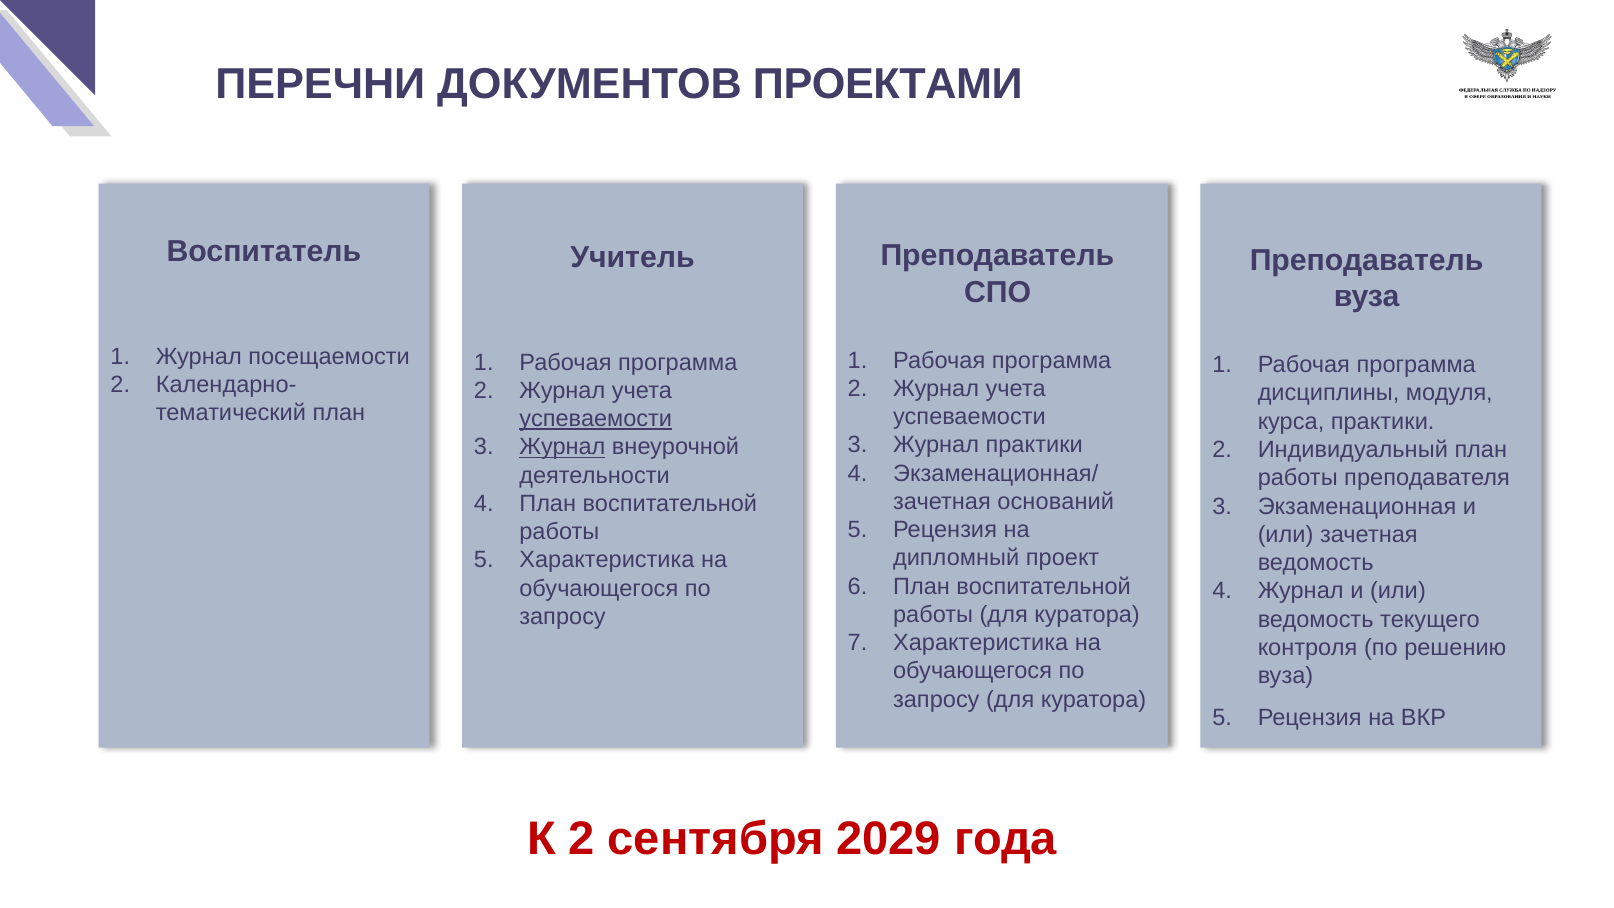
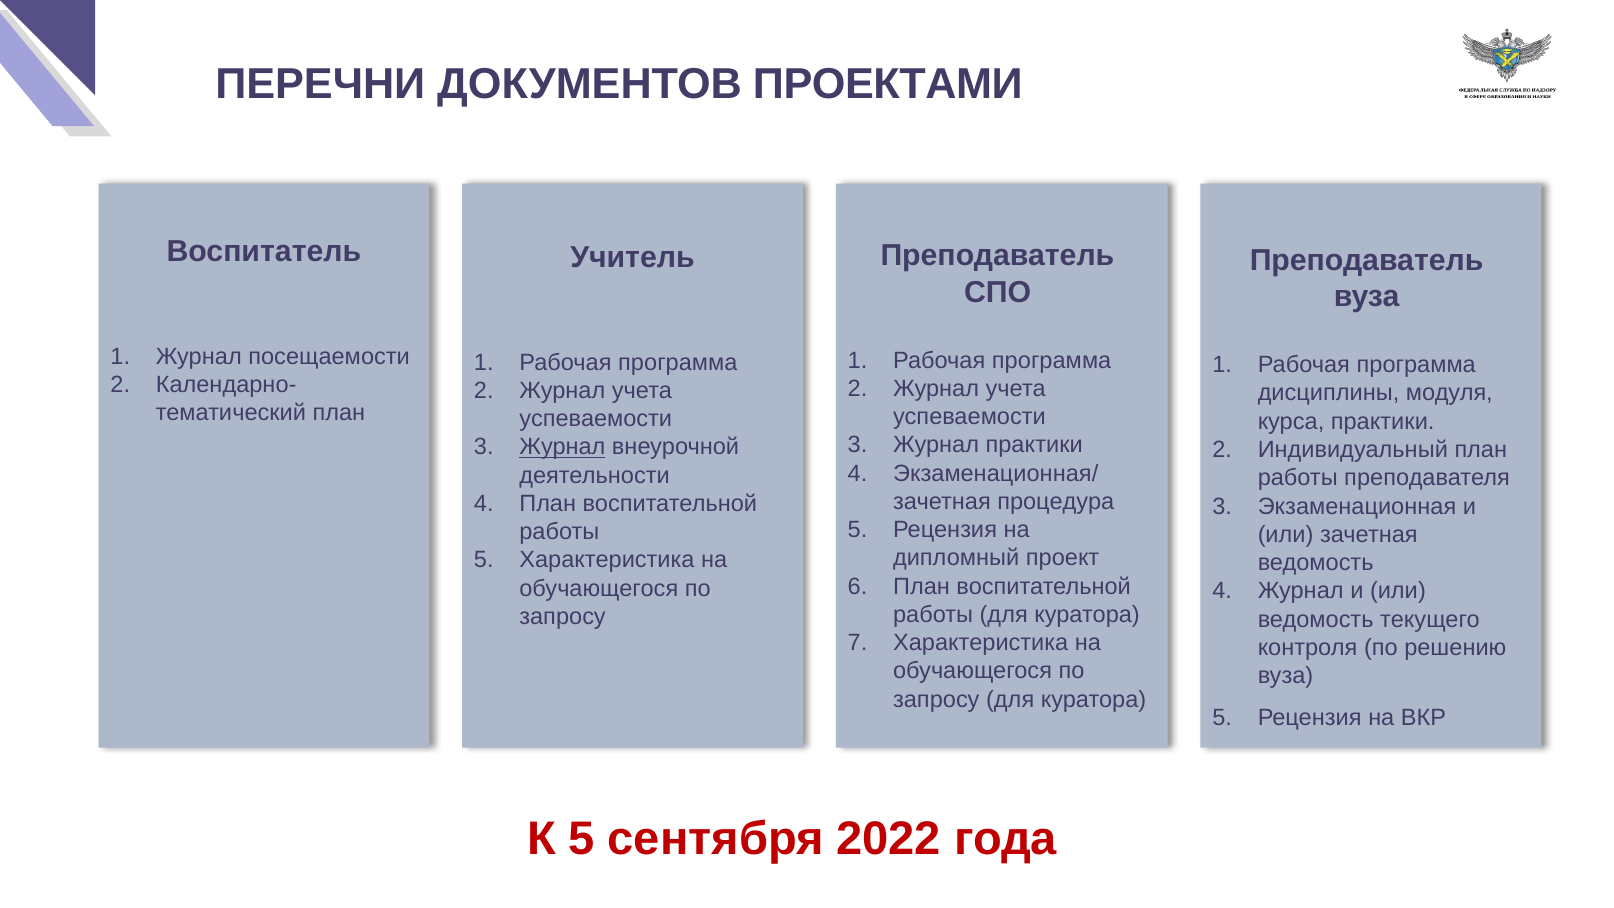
успеваемости underline: present -> none (596, 419)
оснований: оснований -> процедура (1056, 501)
К 2: 2 -> 5 (582, 839)
2029: 2029 -> 2022 (889, 839)
